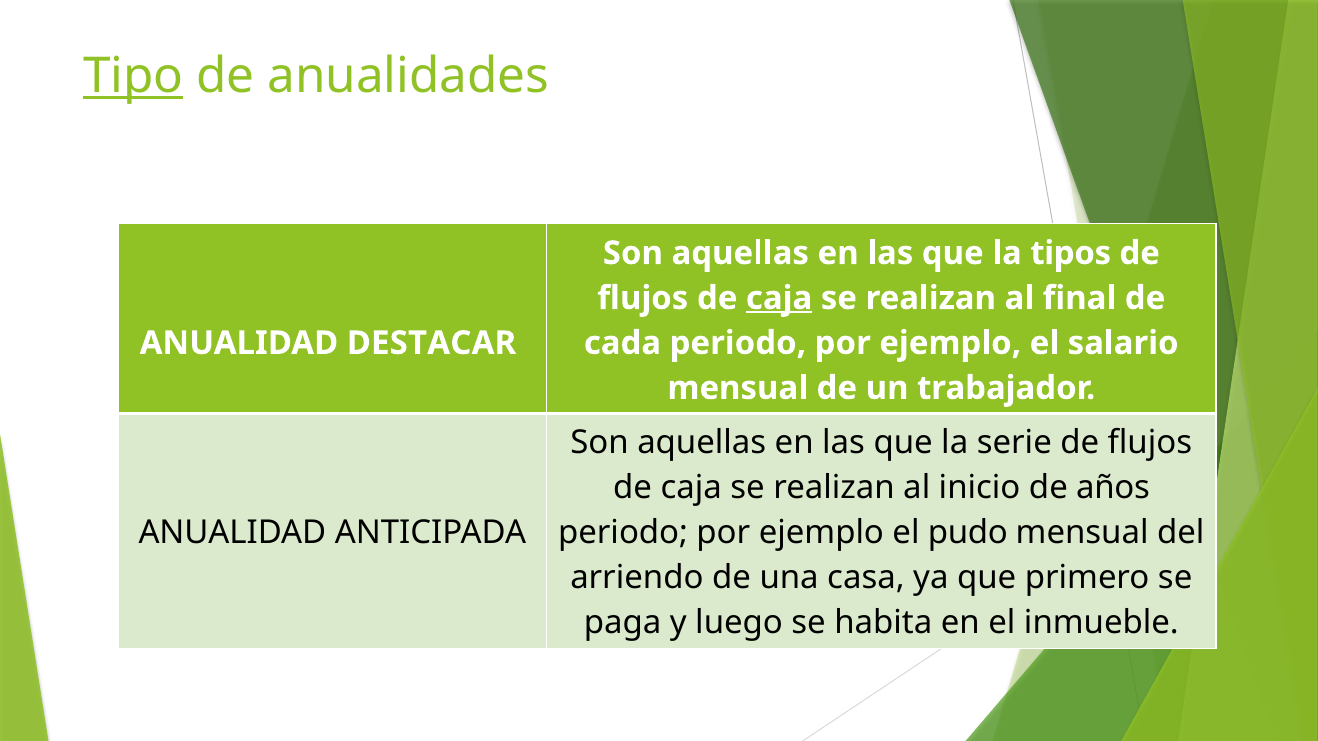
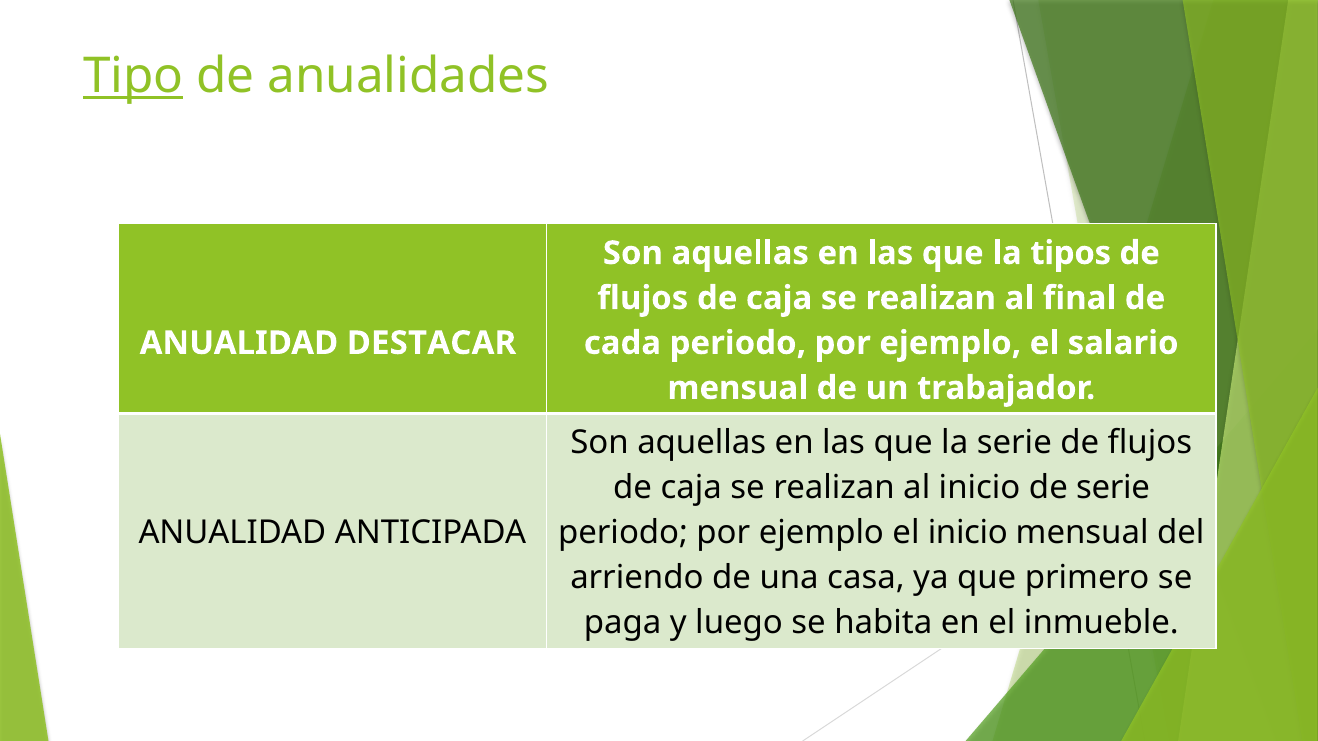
caja underline: present -> none (779, 298)
de años: años -> serie (1113, 488)
el pudo: pudo -> inicio (968, 533)
